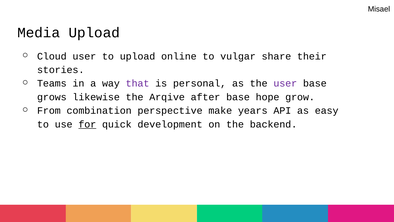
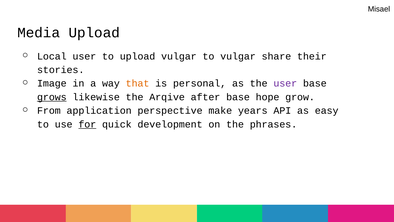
Cloud: Cloud -> Local (52, 56)
upload online: online -> vulgar (179, 56)
Teams: Teams -> Image (52, 83)
that colour: purple -> orange (138, 83)
grows underline: none -> present (52, 97)
combination: combination -> application (99, 111)
backend: backend -> phrases (273, 124)
